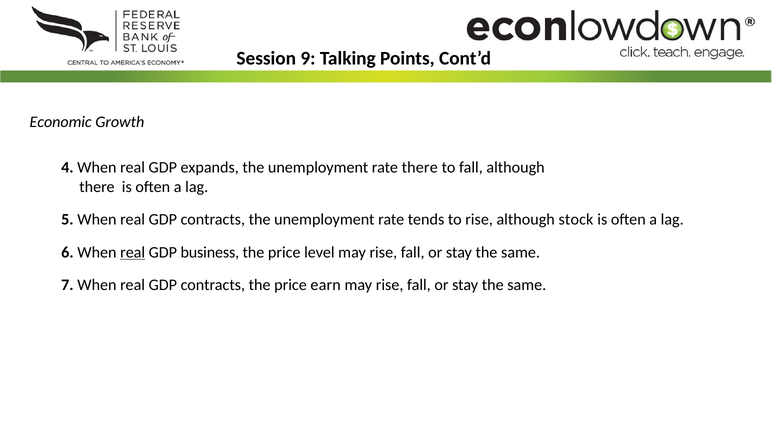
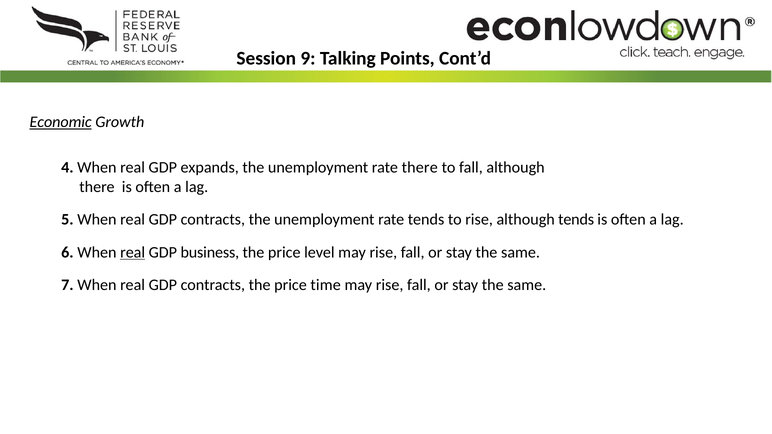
Economic underline: none -> present (61, 122)
although stock: stock -> tends (576, 220)
earn: earn -> time (326, 285)
